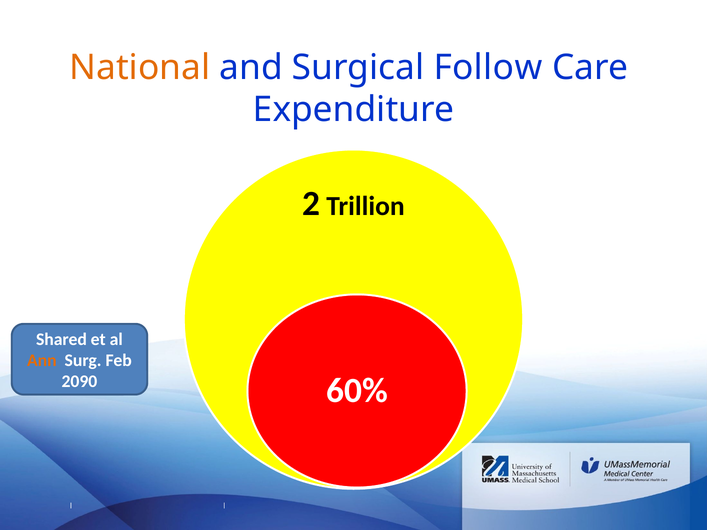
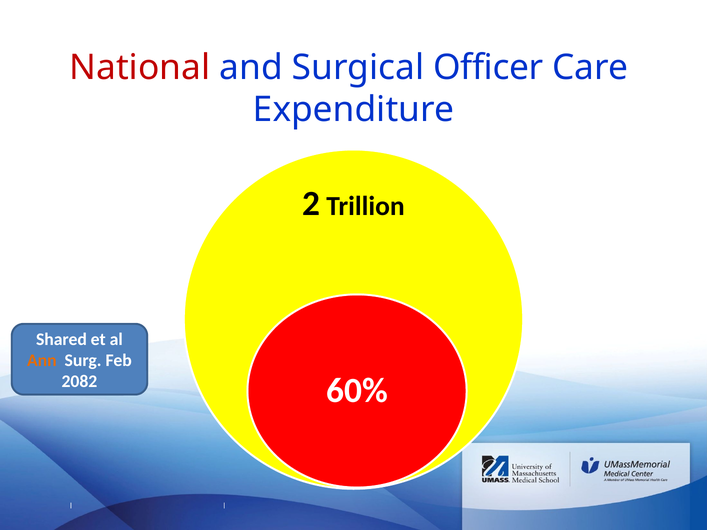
National colour: orange -> red (140, 67)
Follow: Follow -> Officer (488, 67)
2090: 2090 -> 2082 (79, 382)
